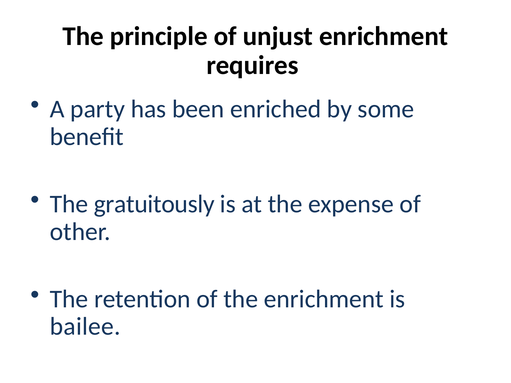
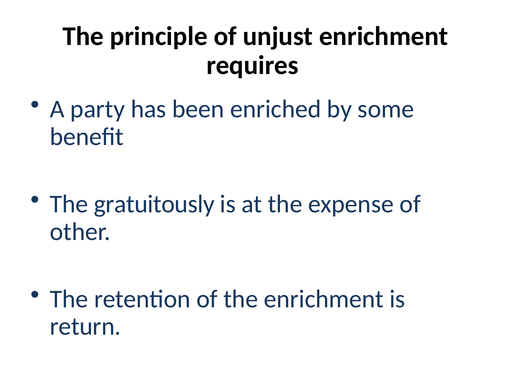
bailee: bailee -> return (85, 327)
